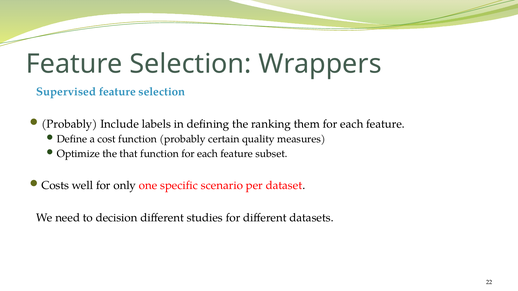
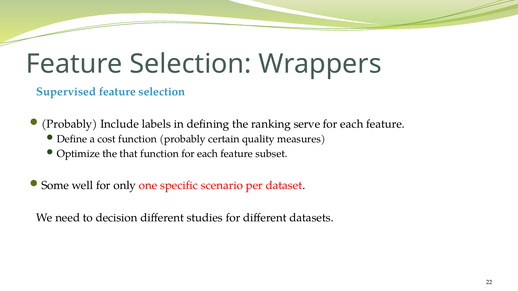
them: them -> serve (307, 124)
Costs: Costs -> Some (55, 186)
